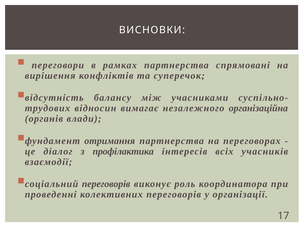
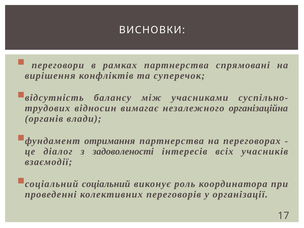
профілактика: профілактика -> задоволеності (123, 151)
соціальний переговорів: переговорів -> соціальний (106, 184)
